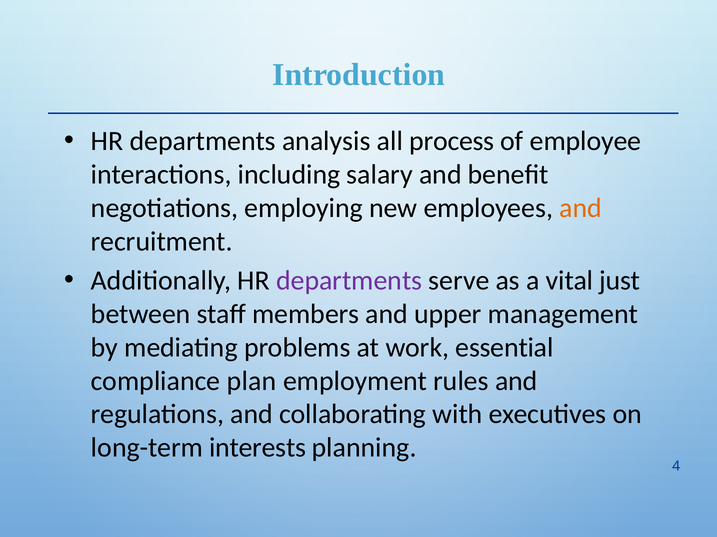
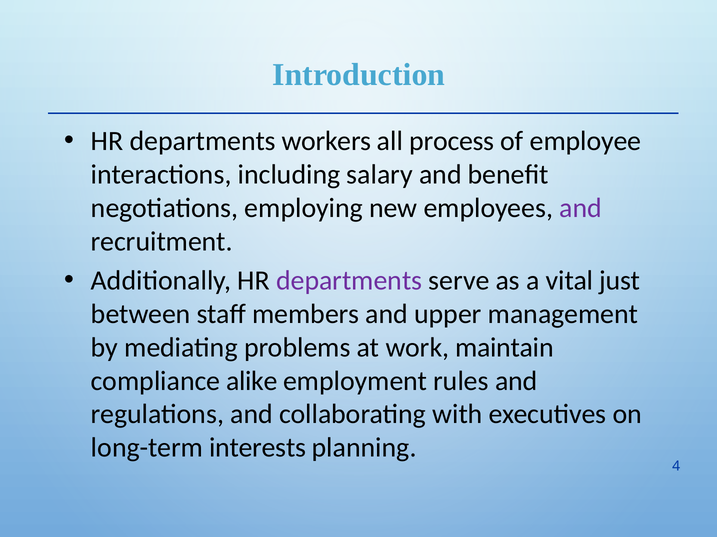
analysis: analysis -> workers (326, 141)
and colour: orange -> purple (581, 208)
essential: essential -> maintain (504, 348)
plan: plan -> alike (252, 381)
